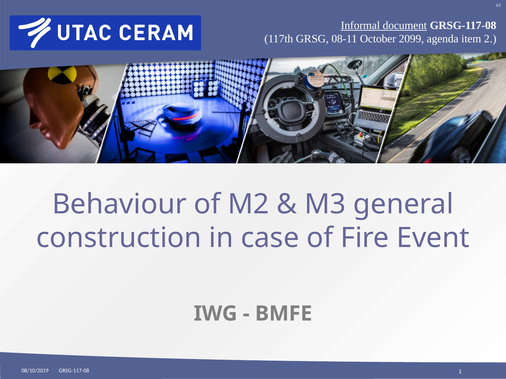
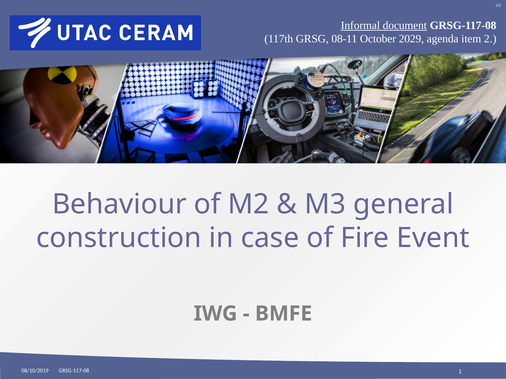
2099: 2099 -> 2029 (411, 39)
